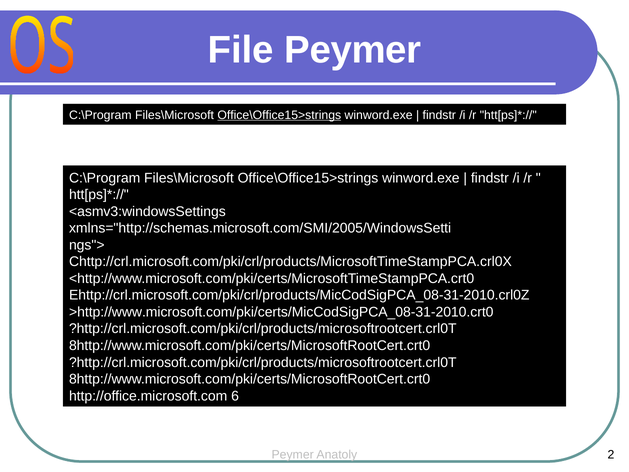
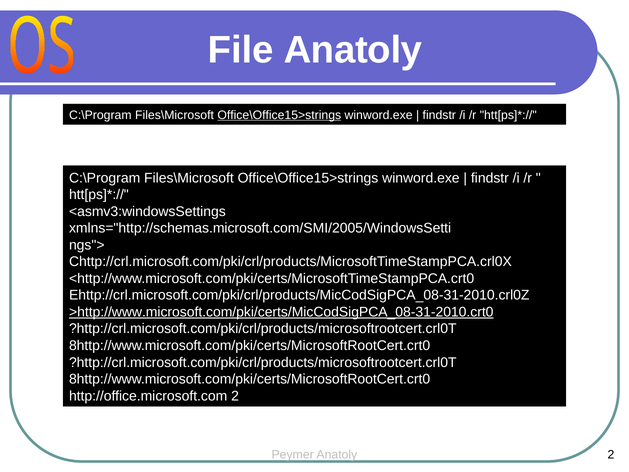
File Peymer: Peymer -> Anatoly (353, 50)
>http://www.microsoft.com/pki/certs/MicCodSigPCA_08-31-2010.crt0 underline: none -> present (281, 312)
http://office.microsoft.com 6: 6 -> 2 (235, 396)
